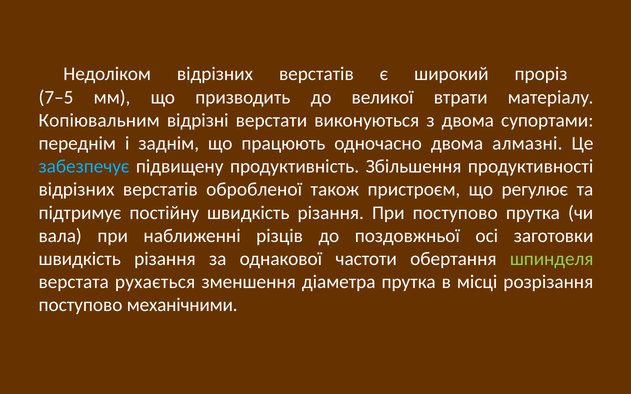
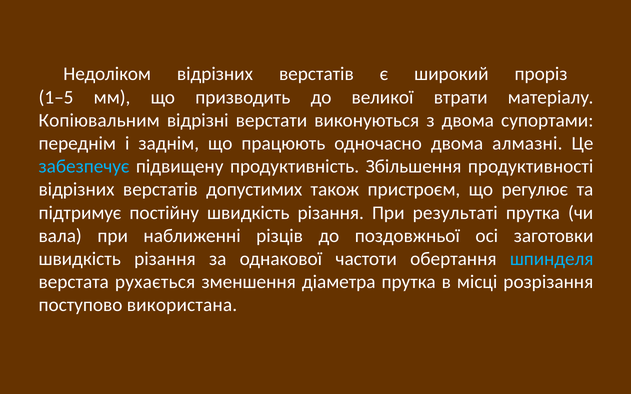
7–5: 7–5 -> 1–5 (56, 97)
обробленої: обробленої -> допустимих (254, 190)
При поступово: поступово -> результаті (455, 213)
шпинделя colour: light green -> light blue (552, 259)
механічними: механічними -> використана (182, 305)
